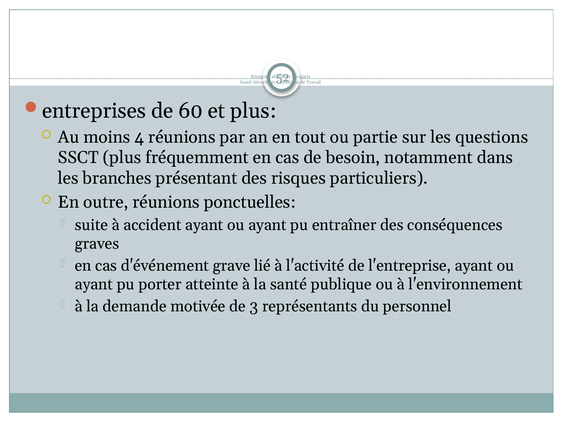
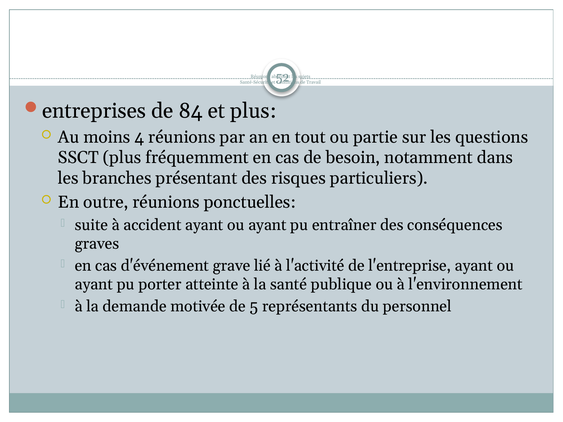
60: 60 -> 84 (191, 111)
3: 3 -> 5 (254, 307)
